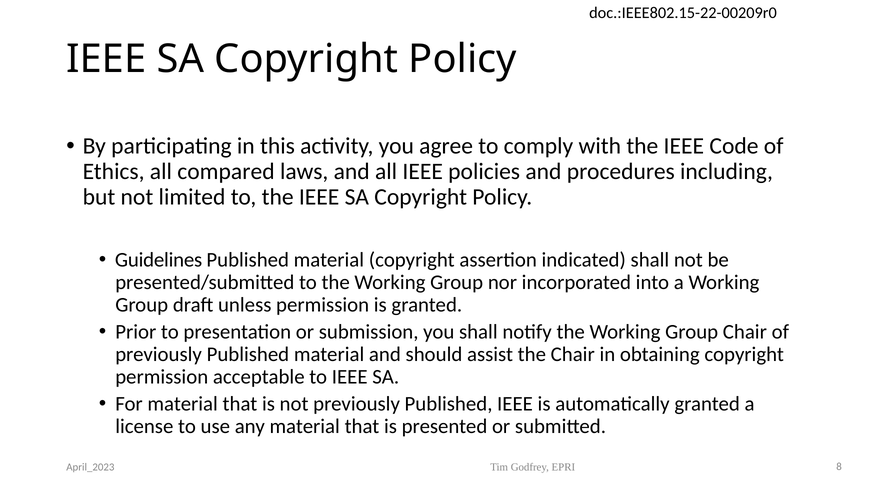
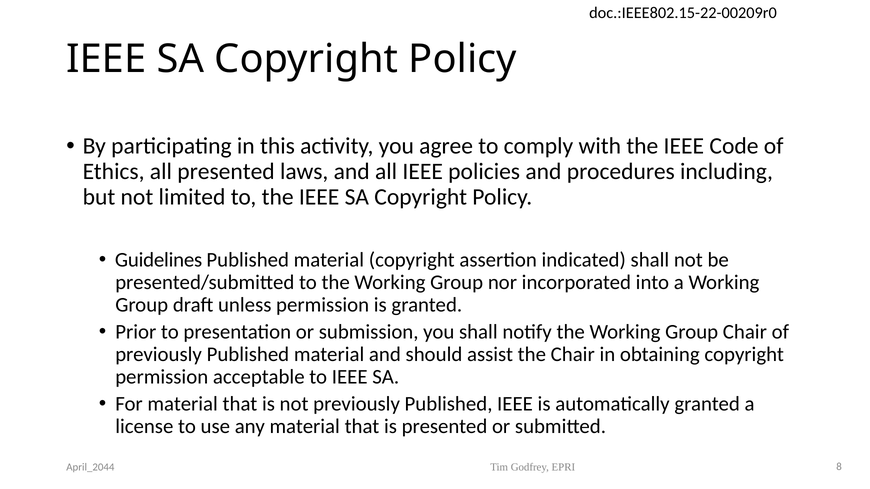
all compared: compared -> presented (226, 172)
April_2023: April_2023 -> April_2044 (90, 467)
